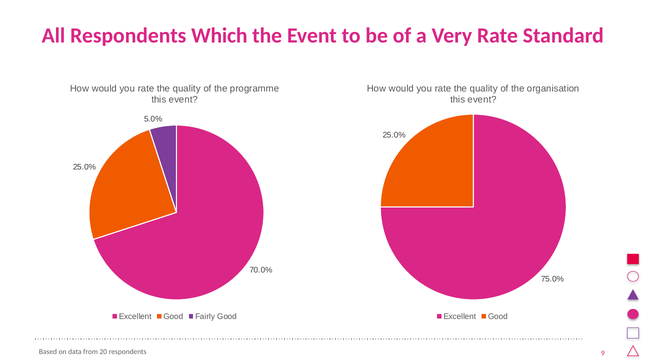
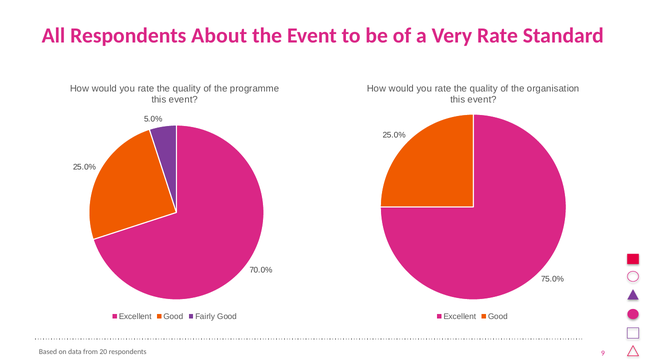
Which: Which -> About (219, 36)
